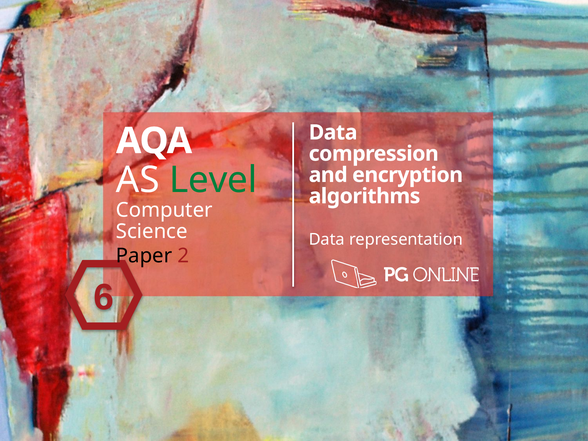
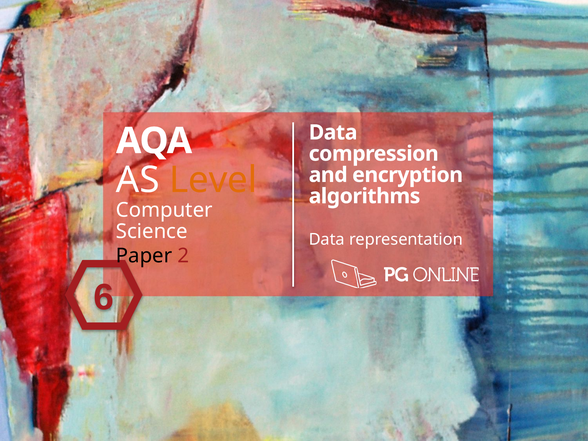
Level colour: green -> orange (213, 180)
